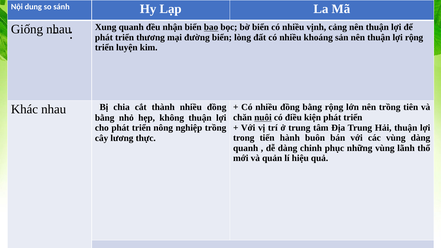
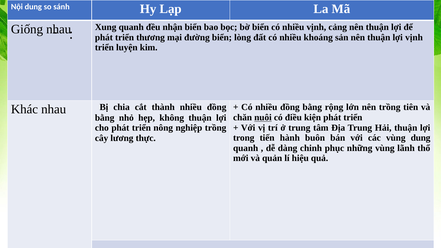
bao underline: present -> none (211, 27)
lợi rộng: rộng -> vịnh (414, 37)
vùng dàng: dàng -> dung (421, 138)
